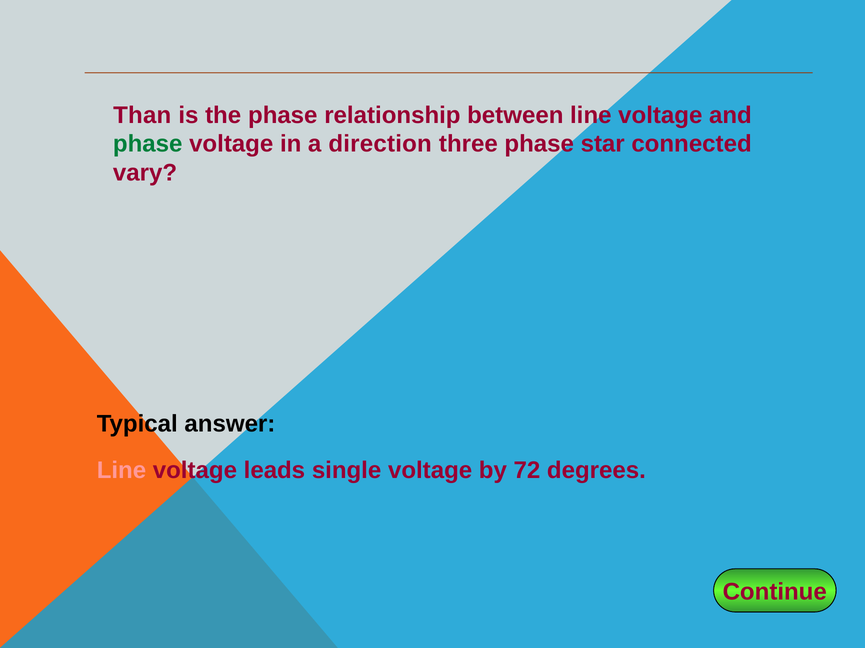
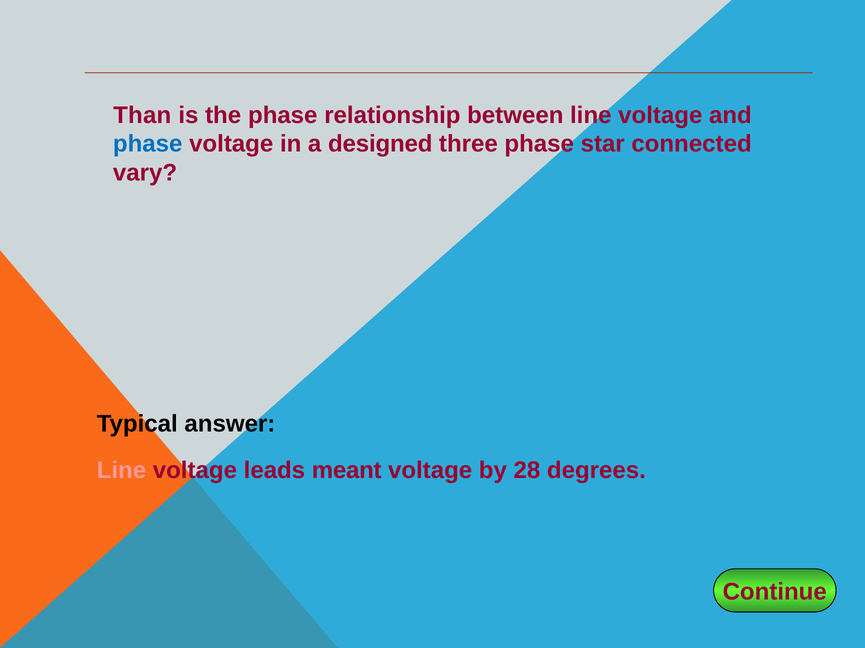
phase colour: green -> blue (148, 144)
direction: direction -> designed (380, 144)
single: single -> meant (347, 471)
72: 72 -> 28 (527, 471)
